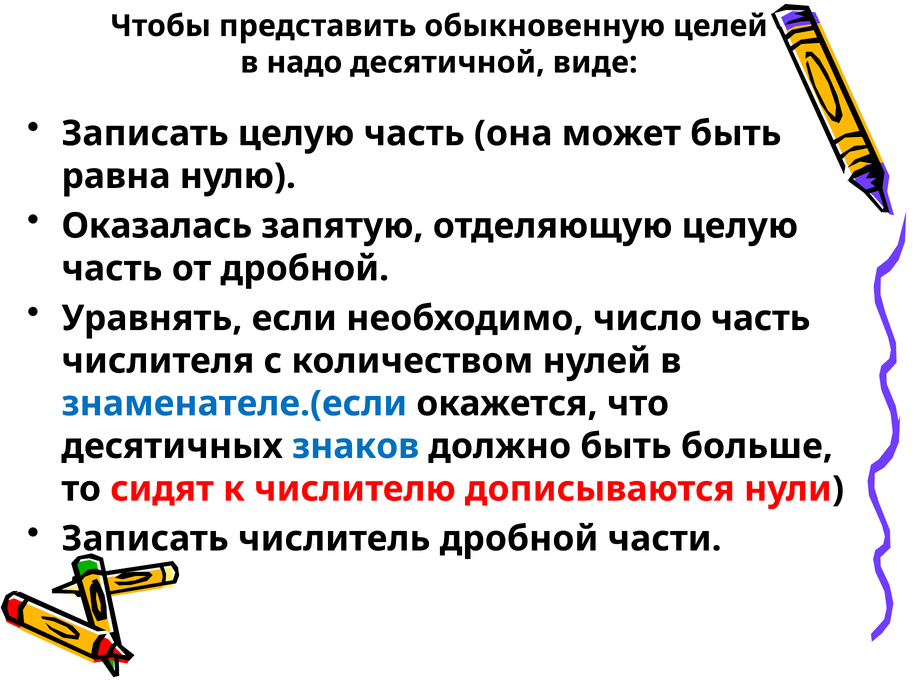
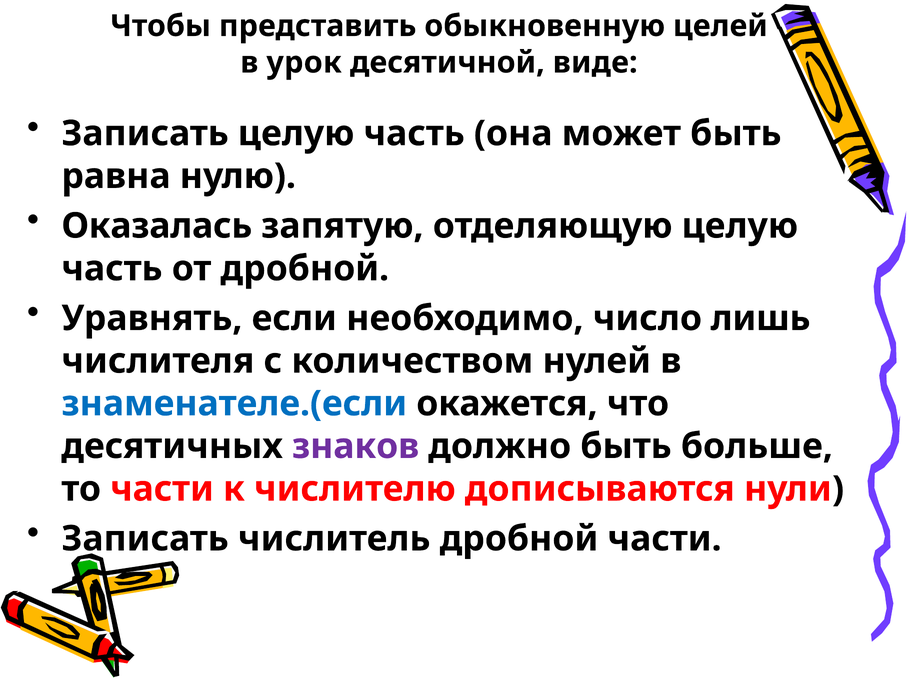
надо: надо -> урок (304, 63)
число часть: часть -> лишь (761, 319)
знаков colour: blue -> purple (356, 447)
то сидят: сидят -> части (162, 489)
